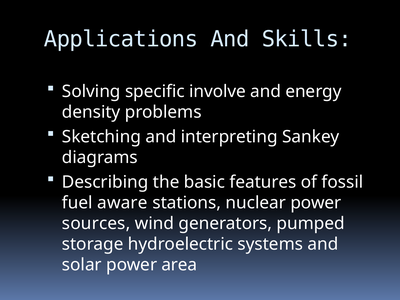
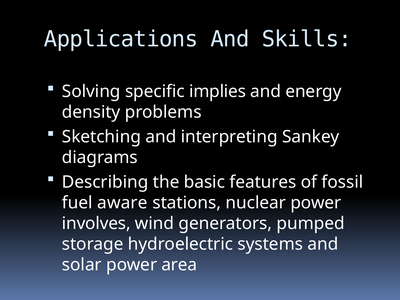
involve: involve -> implies (218, 92)
sources: sources -> involves (96, 223)
